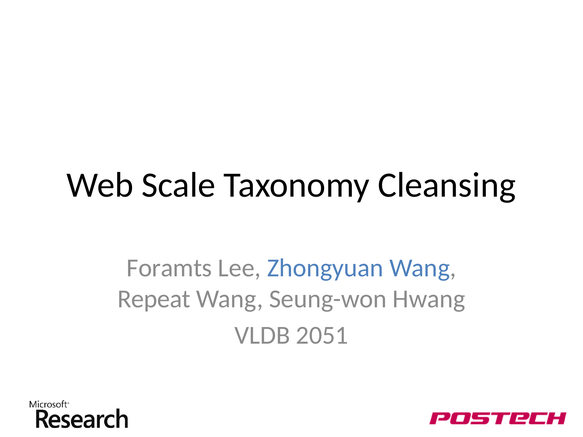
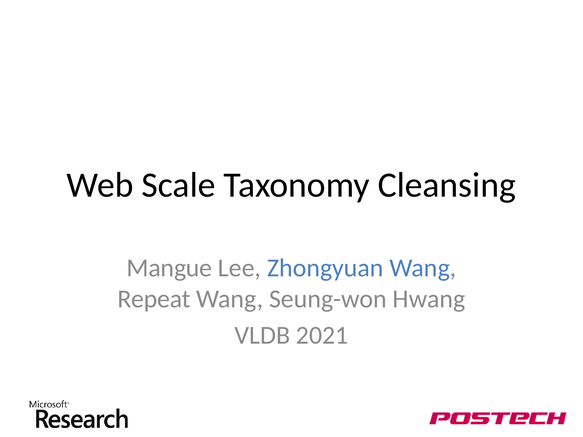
Foramts: Foramts -> Mangue (169, 268)
2051: 2051 -> 2021 (322, 336)
